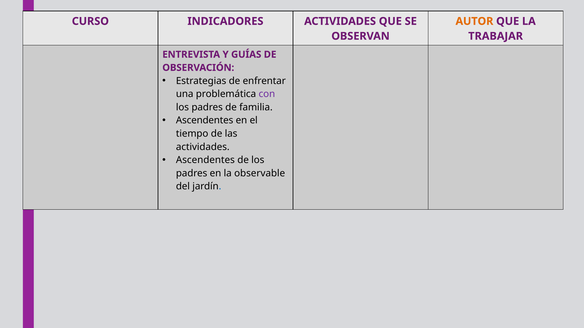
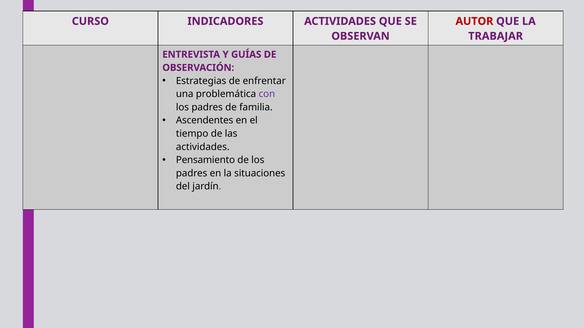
AUTOR colour: orange -> red (474, 21)
Ascendentes: Ascendentes -> Pensamiento (205, 160)
observable: observable -> situaciones (260, 173)
